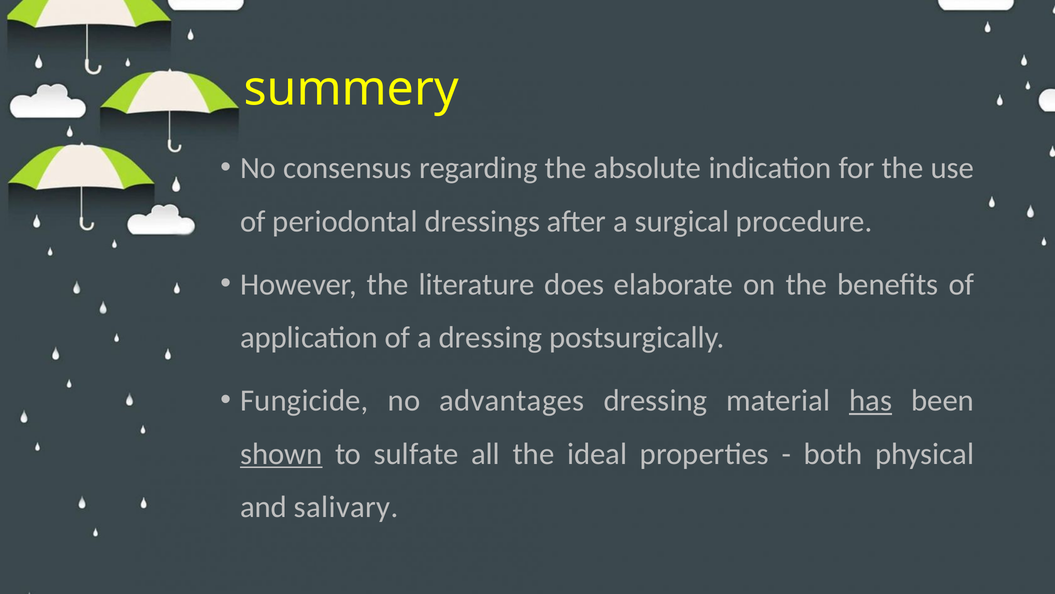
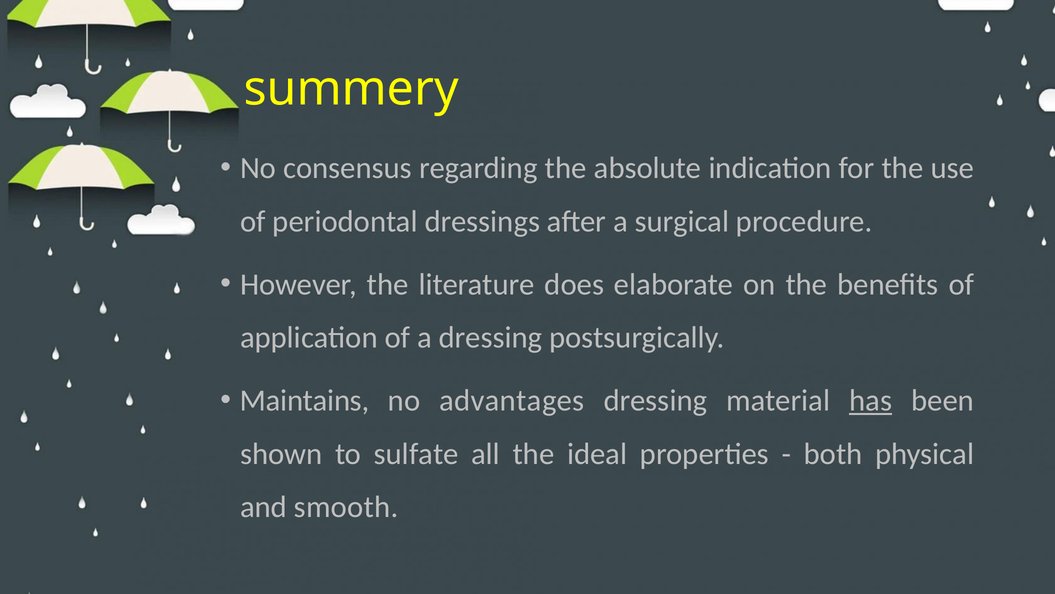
Fungicide: Fungicide -> Maintains (305, 400)
shown underline: present -> none (281, 454)
salivary: salivary -> smooth (346, 507)
